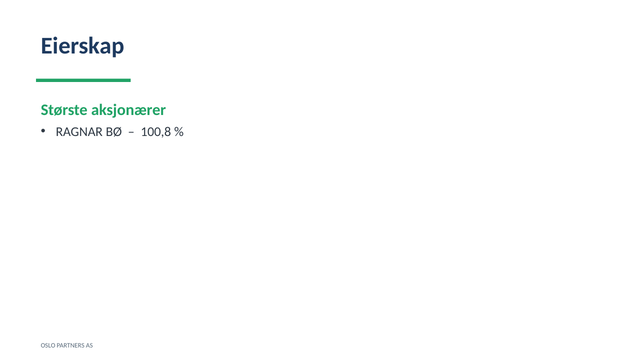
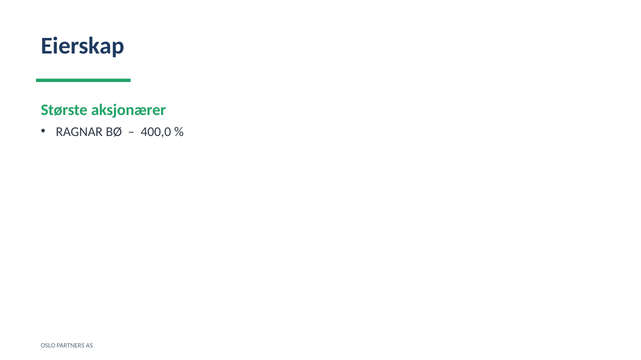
100,8: 100,8 -> 400,0 (156, 132)
